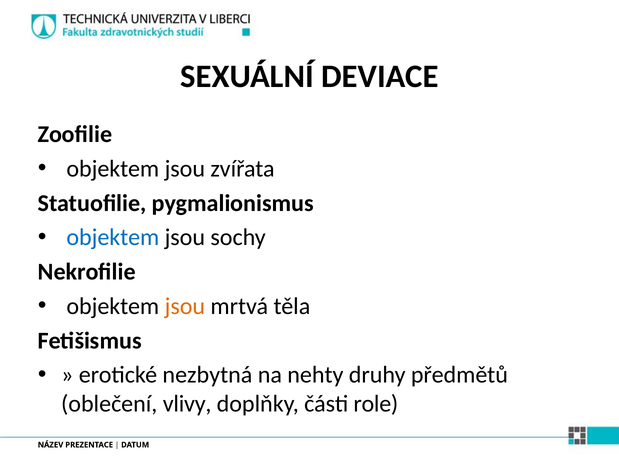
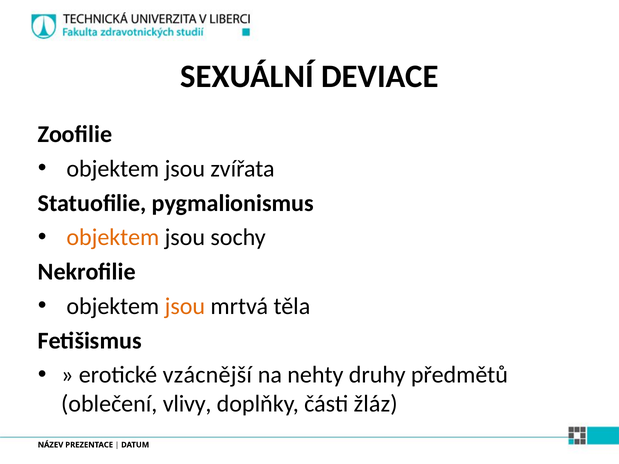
objektem colour: blue -> orange (113, 238)
nezbytná: nezbytná -> vzácnější (207, 375)
role: role -> žláz (376, 404)
